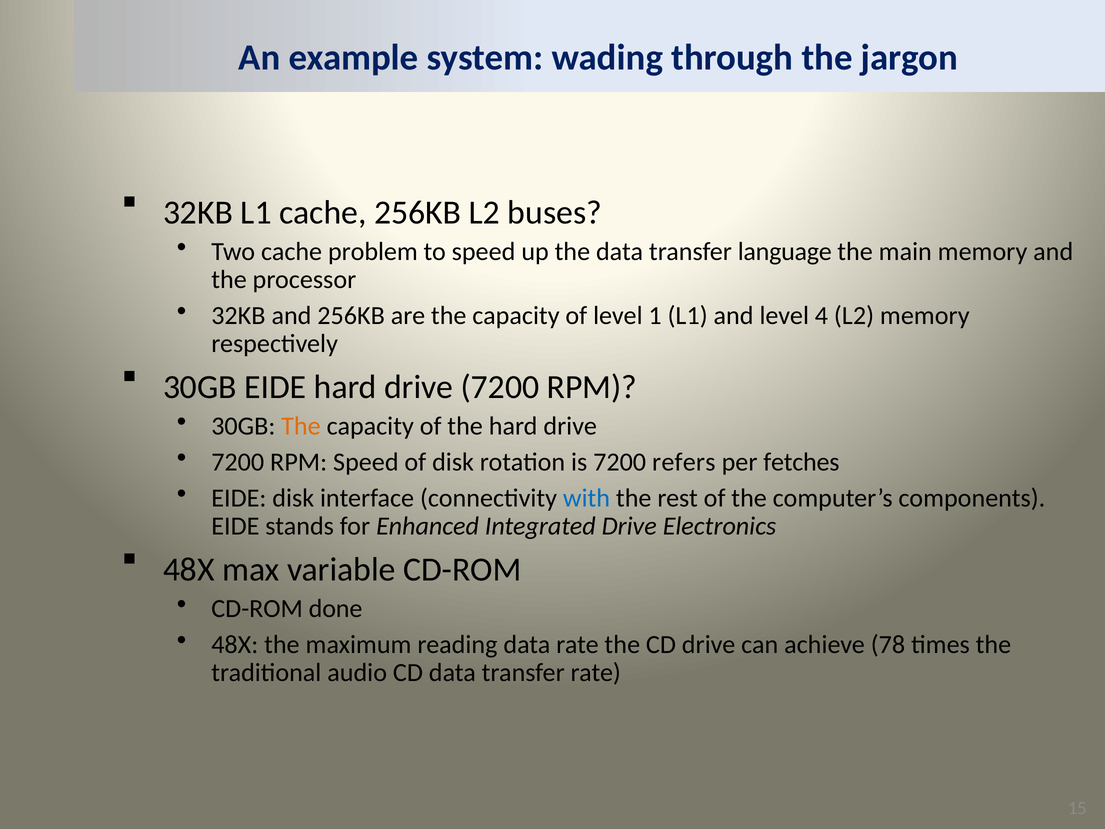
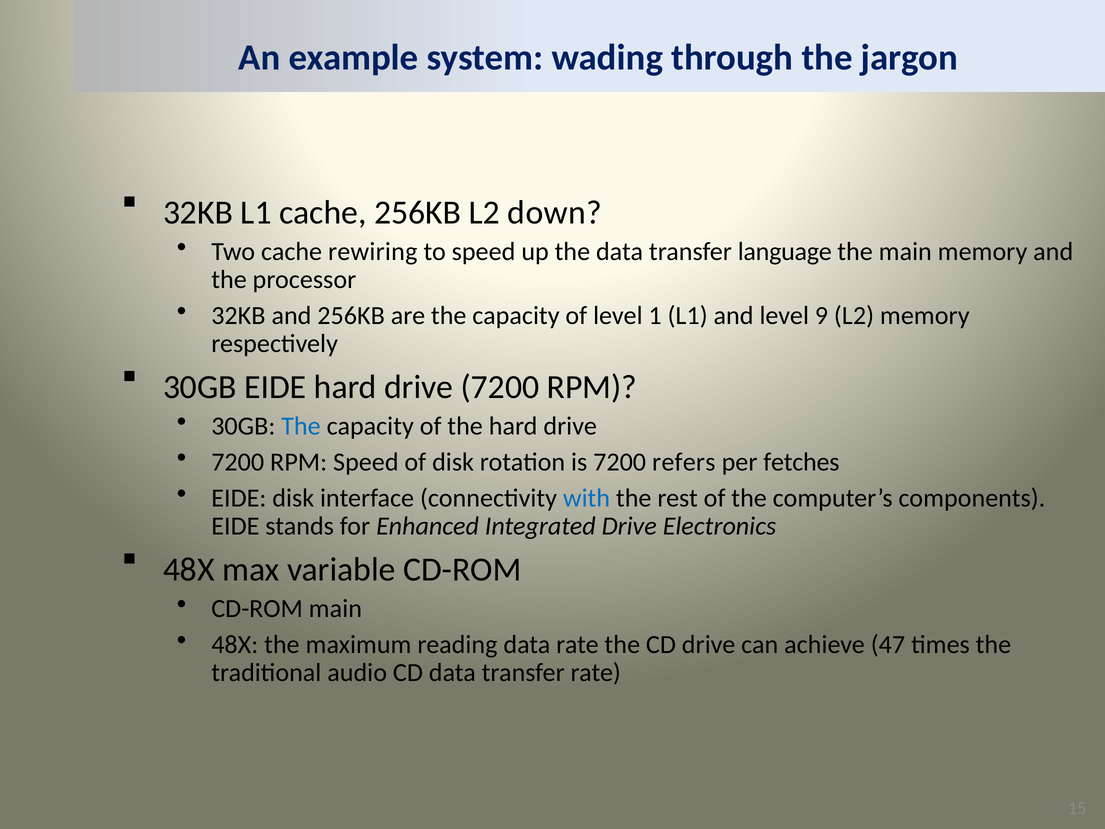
buses: buses -> down (555, 212)
problem: problem -> rewiring (373, 251)
4: 4 -> 9 (821, 315)
The colour: orange -> blue (301, 426)
CD-ROM done: done -> main (335, 608)
78: 78 -> 47 (888, 644)
